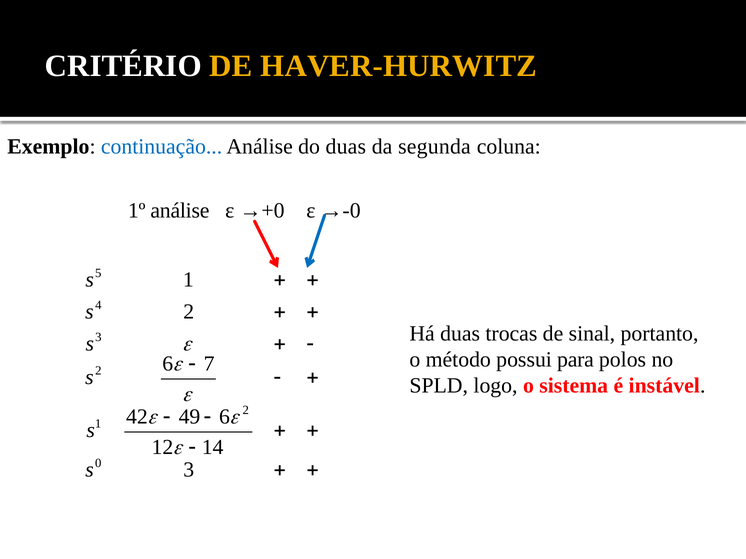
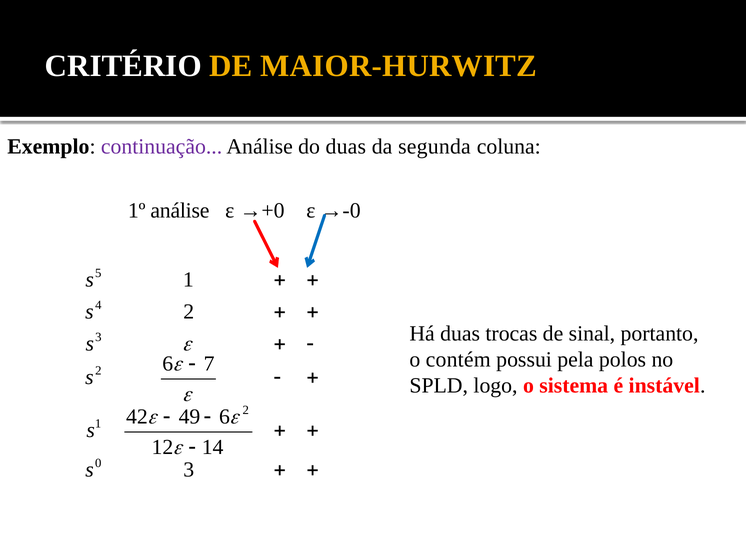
HAVER-HURWITZ: HAVER-HURWITZ -> MAIOR-HURWITZ (399, 66)
continuação colour: blue -> purple (162, 146)
método: método -> contém (458, 360)
para: para -> pela (575, 360)
